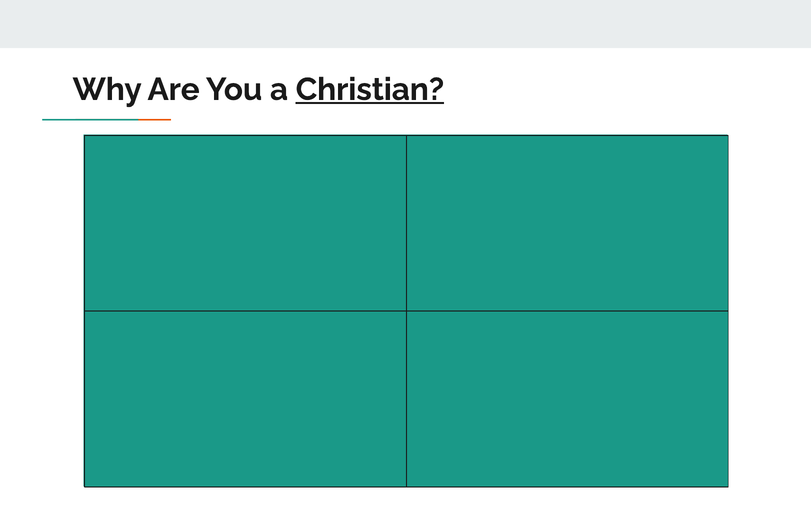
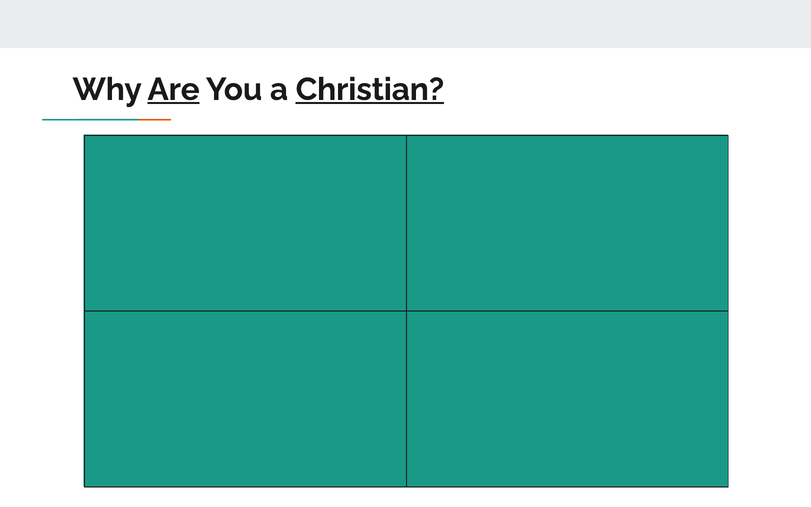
Are underline: none -> present (174, 89)
